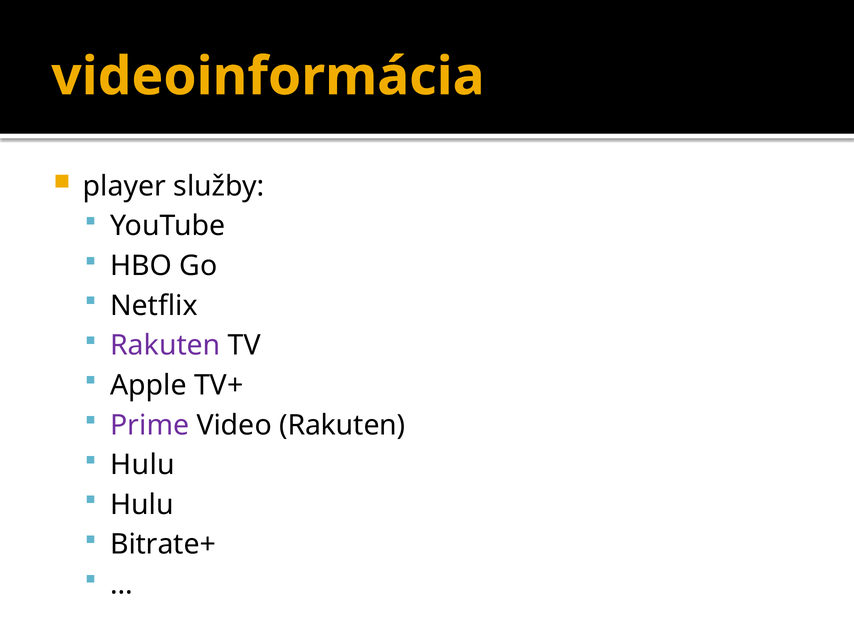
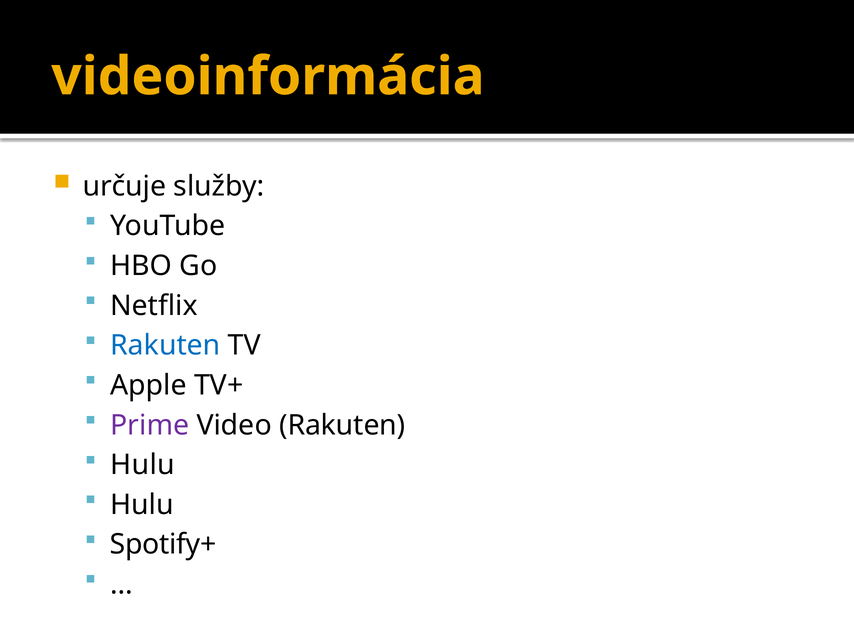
player: player -> určuje (125, 186)
Rakuten colour: purple -> blue (165, 346)
Bitrate+: Bitrate+ -> Spotify+ (163, 545)
